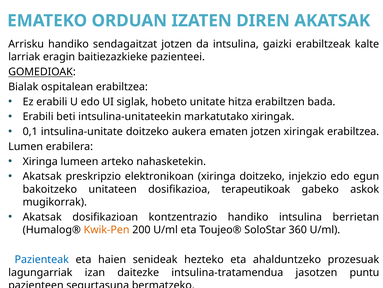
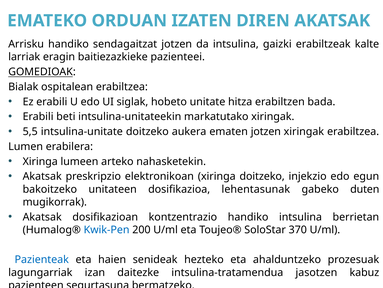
0,1: 0,1 -> 5,5 (30, 131)
terapeutikoak: terapeutikoak -> lehentasunak (256, 189)
askok: askok -> duten (365, 189)
Kwik-Pen colour: orange -> blue (107, 229)
360: 360 -> 370 (298, 229)
puntu: puntu -> kabuz (364, 272)
